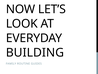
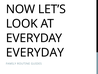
BUILDING: BUILDING -> EVERYDAY (35, 52)
